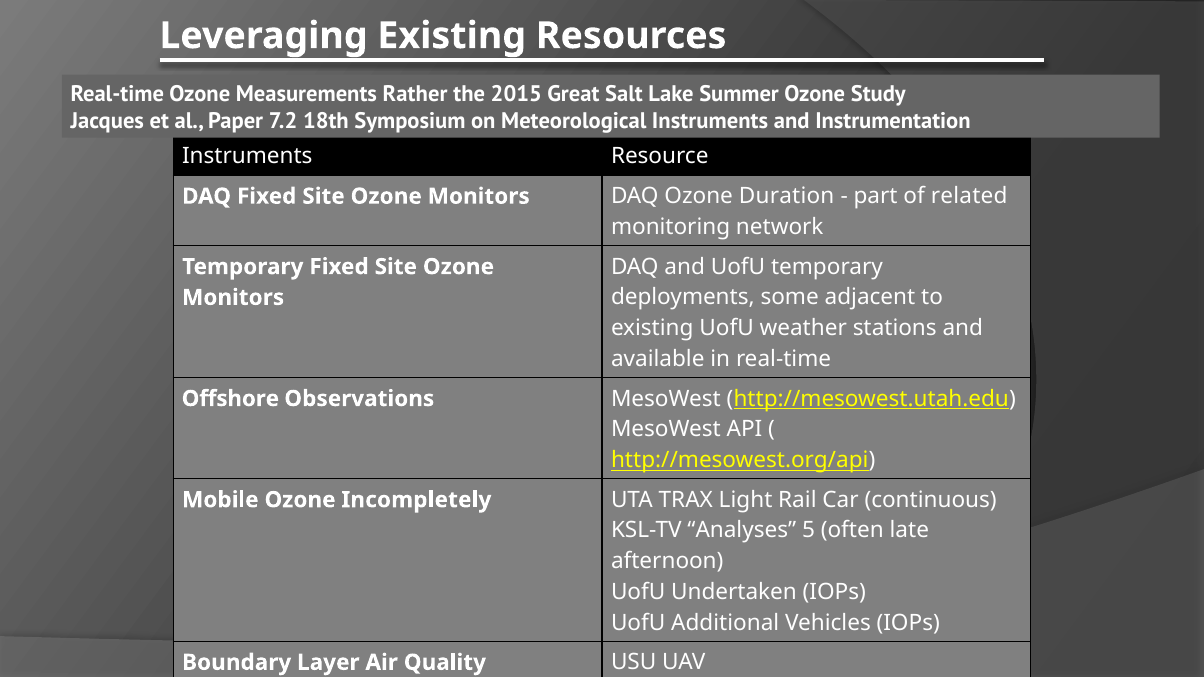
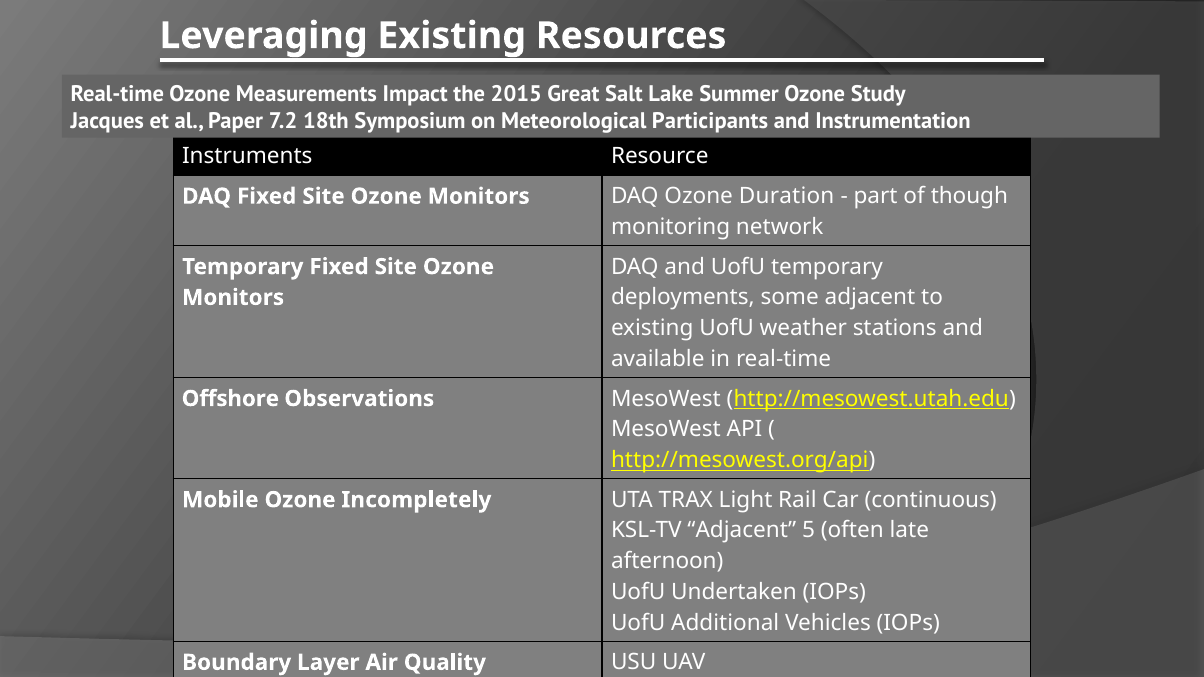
Rather: Rather -> Impact (415, 94)
Meteorological Instruments: Instruments -> Participants (710, 121)
related: related -> though (969, 196)
KSL-TV Analyses: Analyses -> Adjacent (742, 531)
